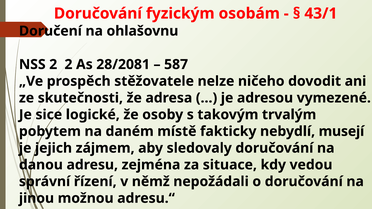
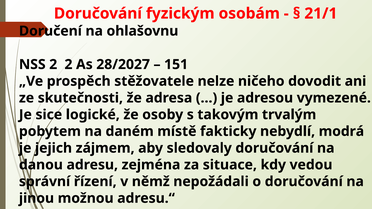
43/1: 43/1 -> 21/1 (321, 13)
28/2081: 28/2081 -> 28/2027 (123, 65)
587: 587 -> 151 (176, 65)
musejí: musejí -> modrá (341, 131)
